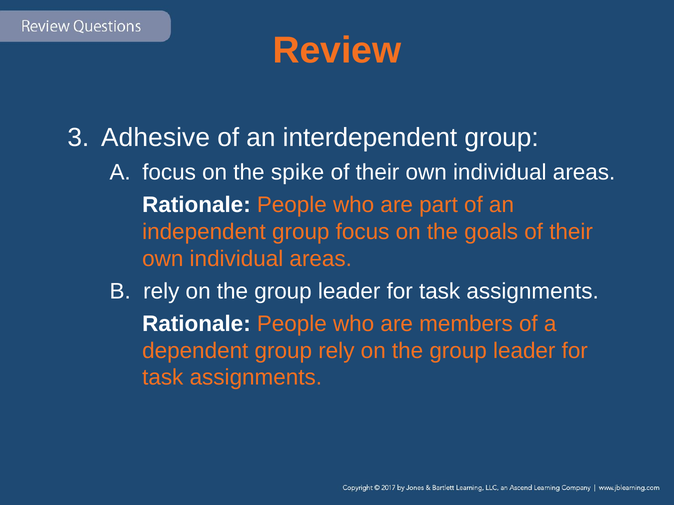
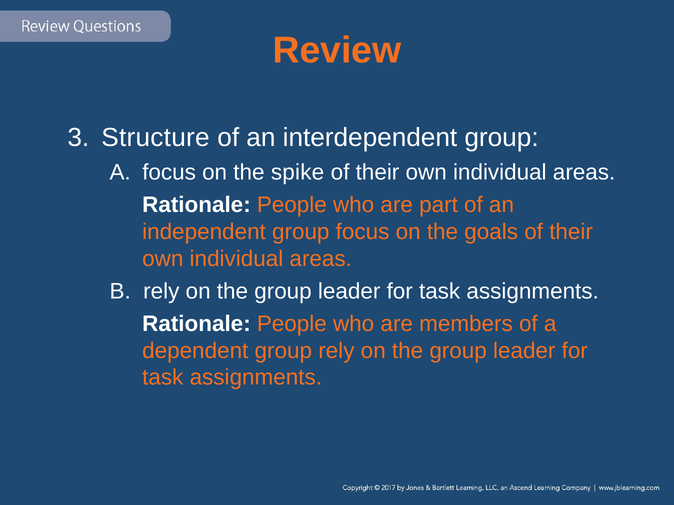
Adhesive: Adhesive -> Structure (155, 138)
